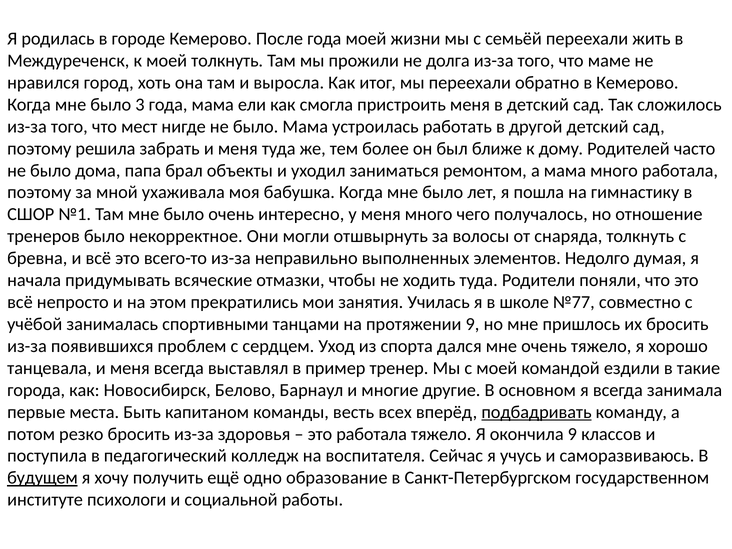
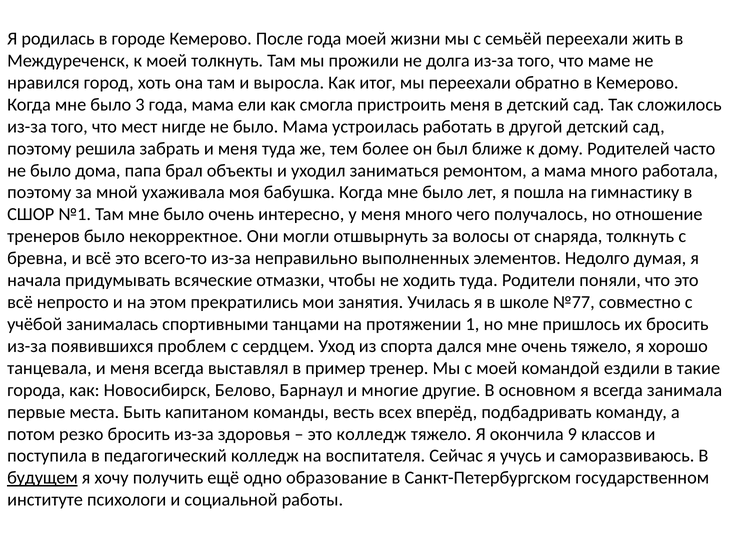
протяжении 9: 9 -> 1 (473, 324)
подбадривать underline: present -> none (536, 412)
это работала: работала -> колледж (371, 434)
